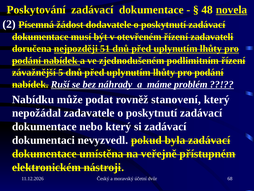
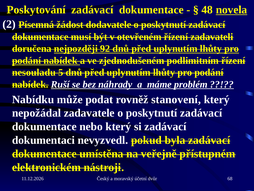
51: 51 -> 92 (105, 49)
závažnější: závažnější -> nesouladu (34, 72)
